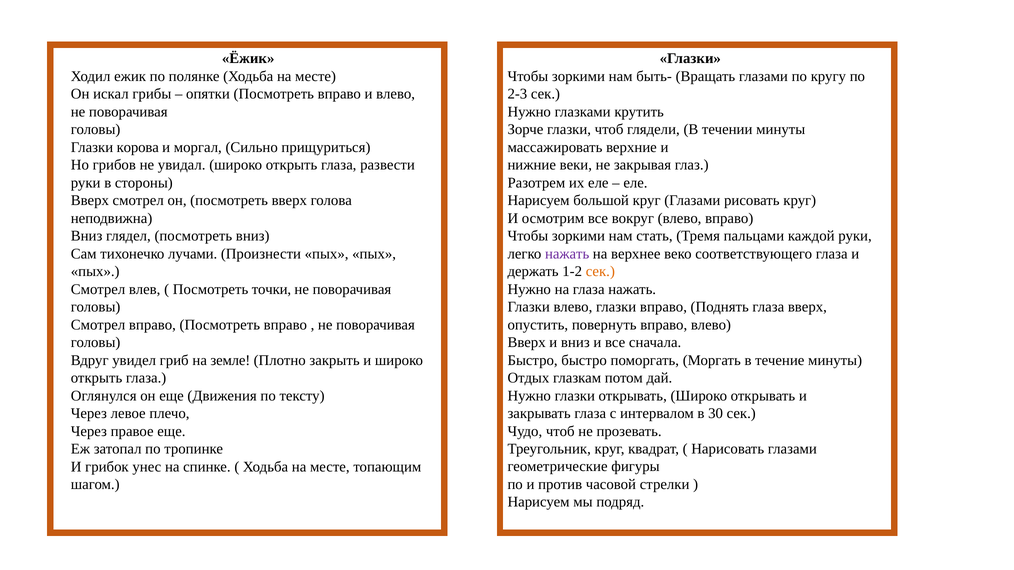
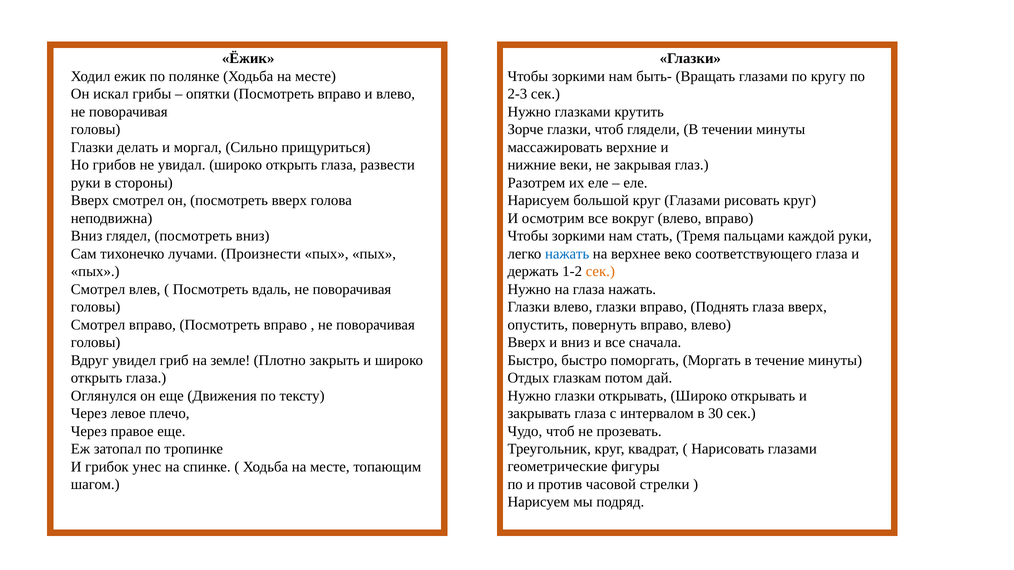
корова: корова -> делать (138, 147)
нажать colour: purple -> blue (567, 254)
точки: точки -> вдаль (271, 289)
